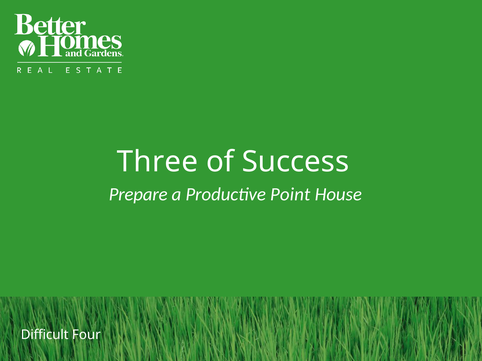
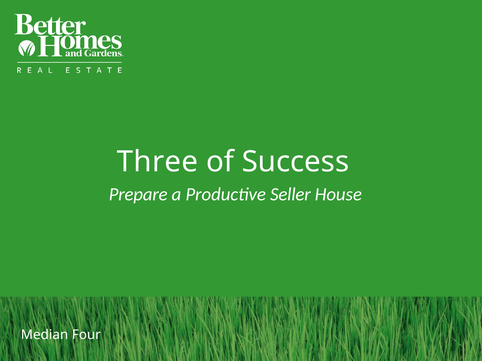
Point: Point -> Seller (290, 195)
Difficult: Difficult -> Median (45, 335)
